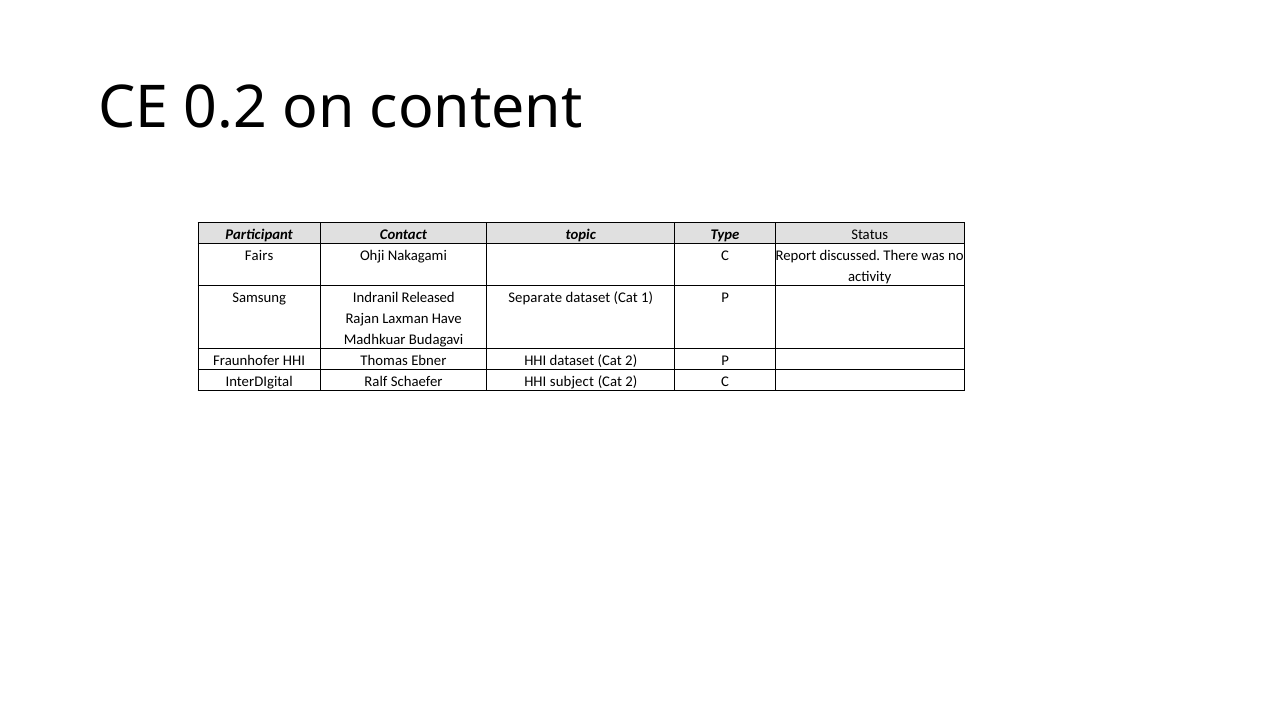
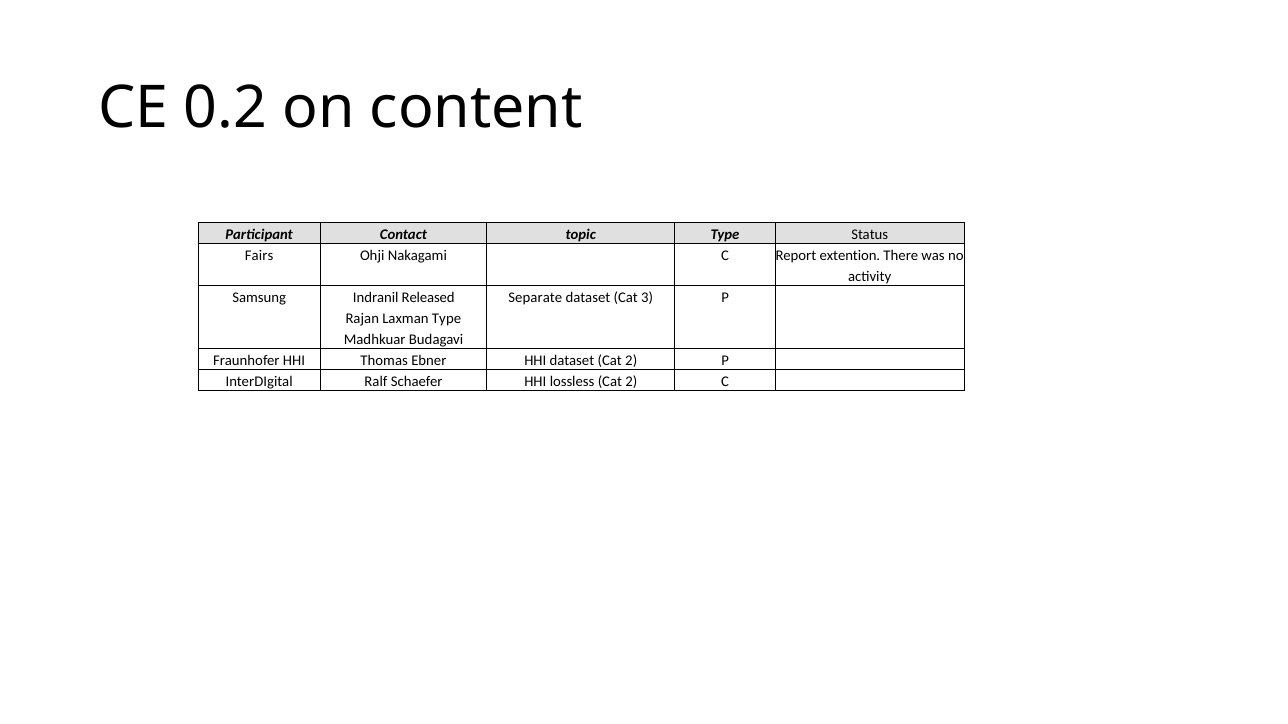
discussed: discussed -> extention (850, 256)
1: 1 -> 3 (647, 298)
Laxman Have: Have -> Type (447, 319)
subject: subject -> lossless (572, 382)
